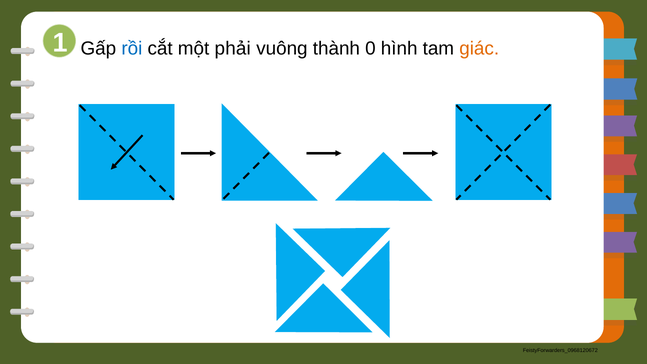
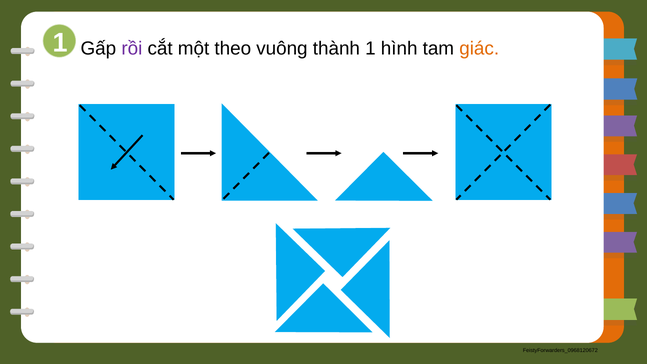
rồi colour: blue -> purple (132, 49)
phải: phải -> theo (233, 49)
thành 0: 0 -> 1 (370, 49)
